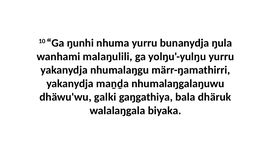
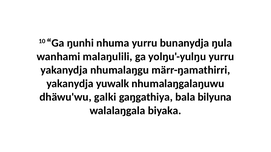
maṉḏa: maṉḏa -> yuwalk (113, 84)
dhäruk: dhäruk -> bilyuna (215, 97)
